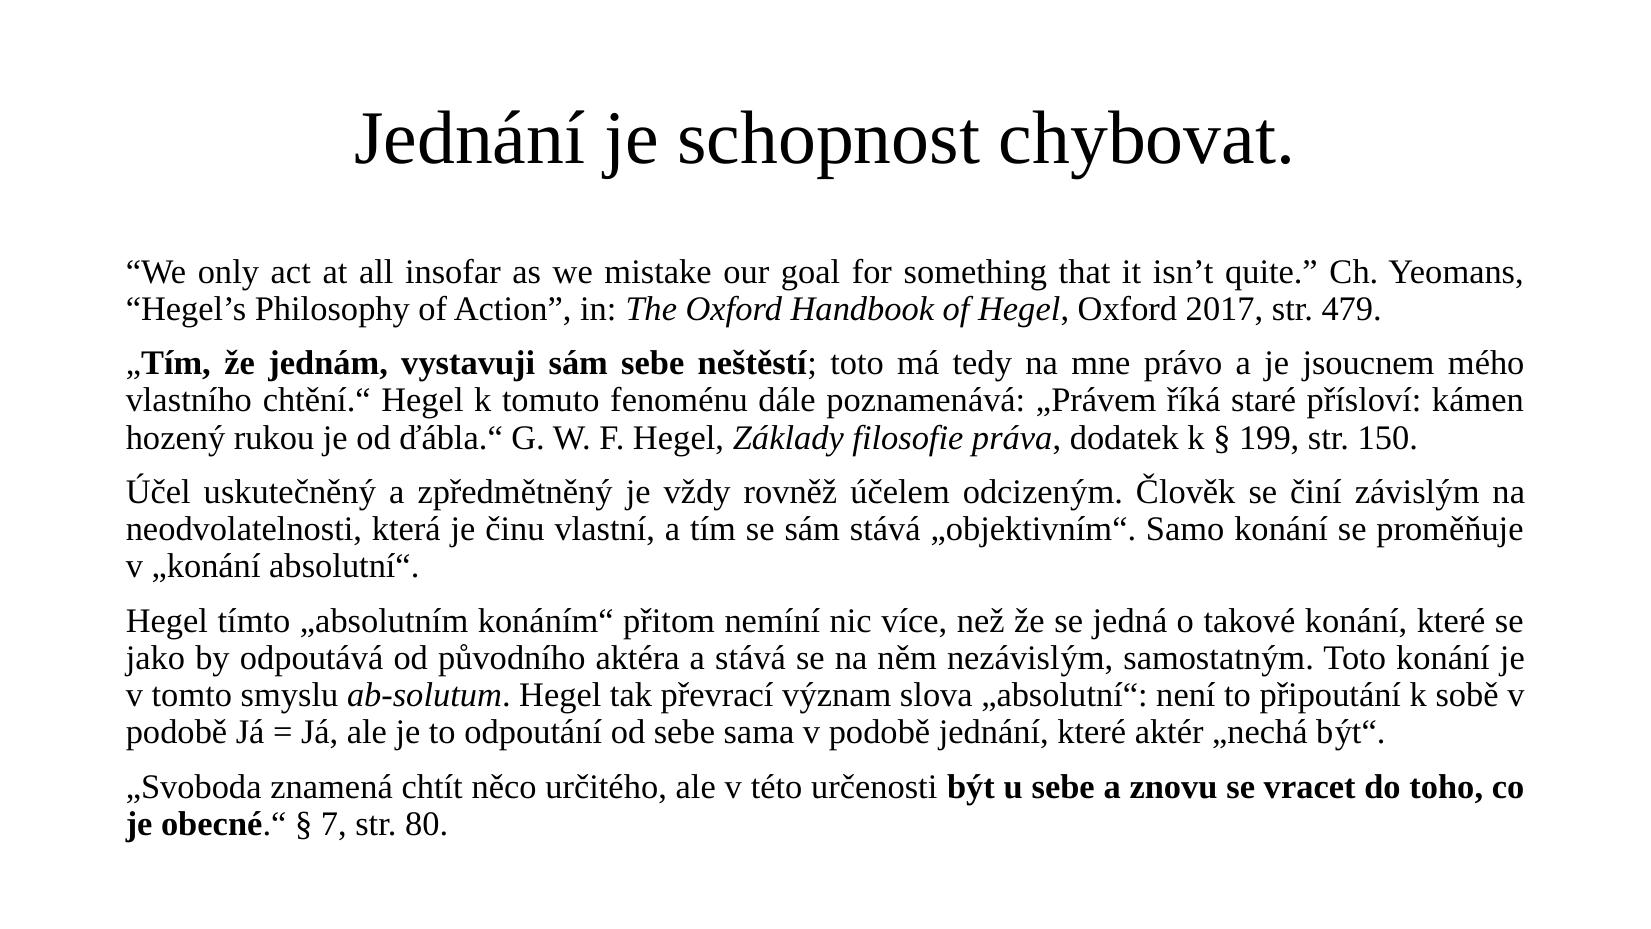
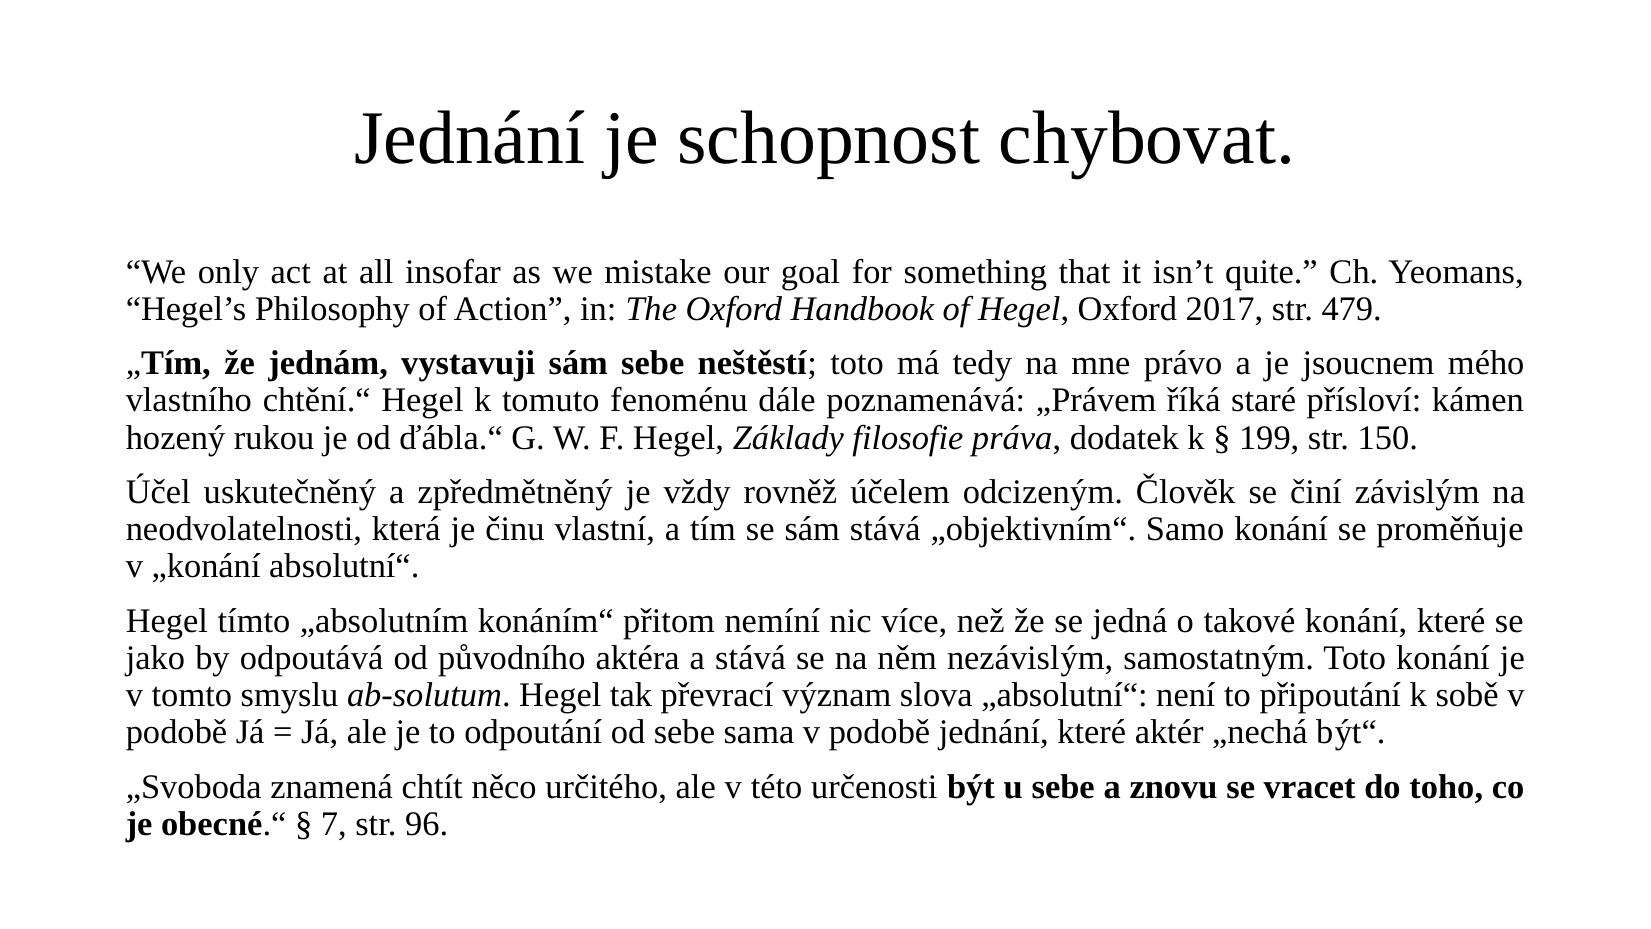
80: 80 -> 96 (427, 824)
